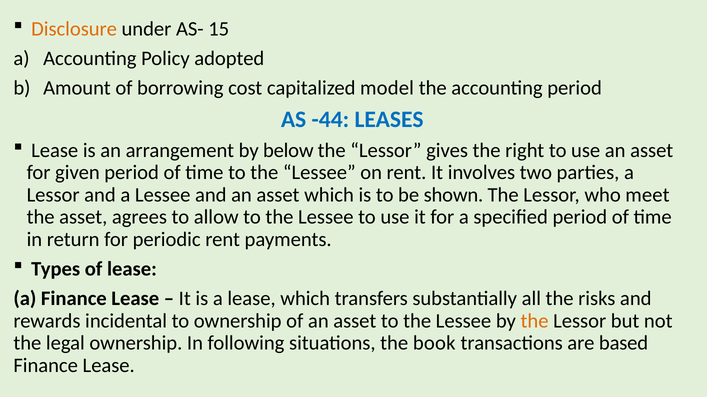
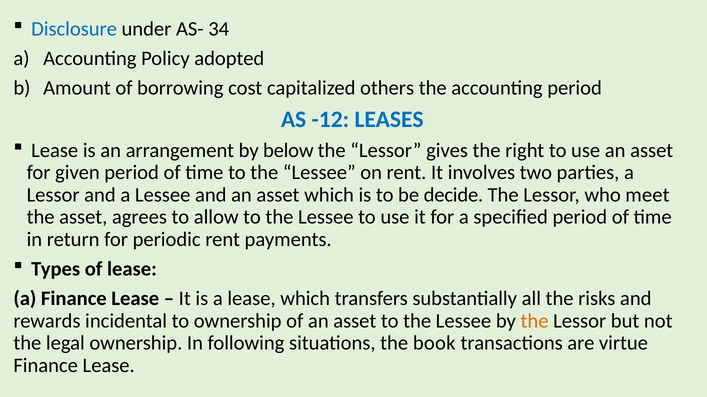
Disclosure colour: orange -> blue (74, 29)
15: 15 -> 34 (219, 29)
model: model -> others (387, 88)
-44: -44 -> -12 (330, 119)
shown: shown -> decide (453, 195)
based: based -> virtue (623, 344)
